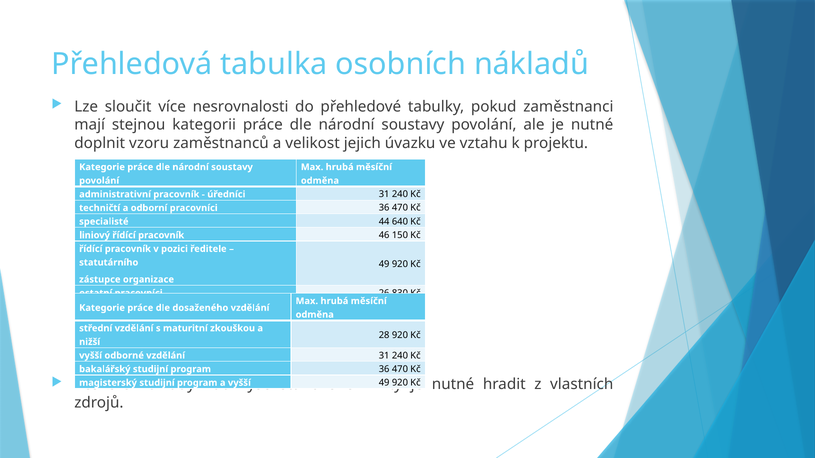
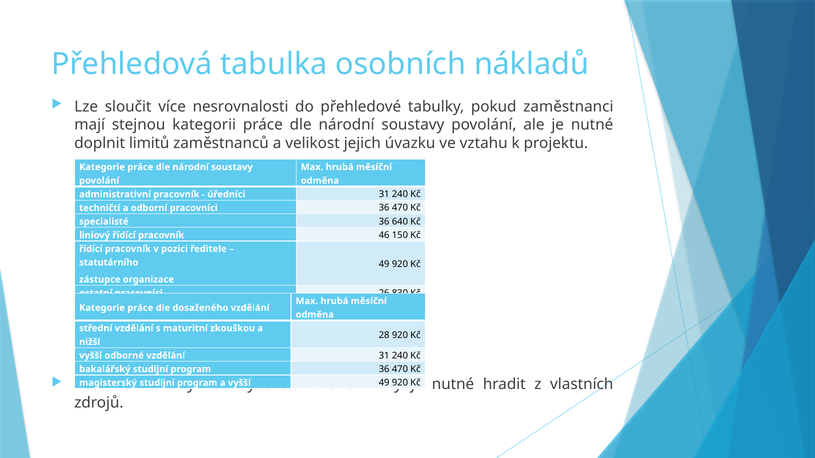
vzoru: vzoru -> limitů (149, 143)
44: 44 -> 36 (384, 222)
